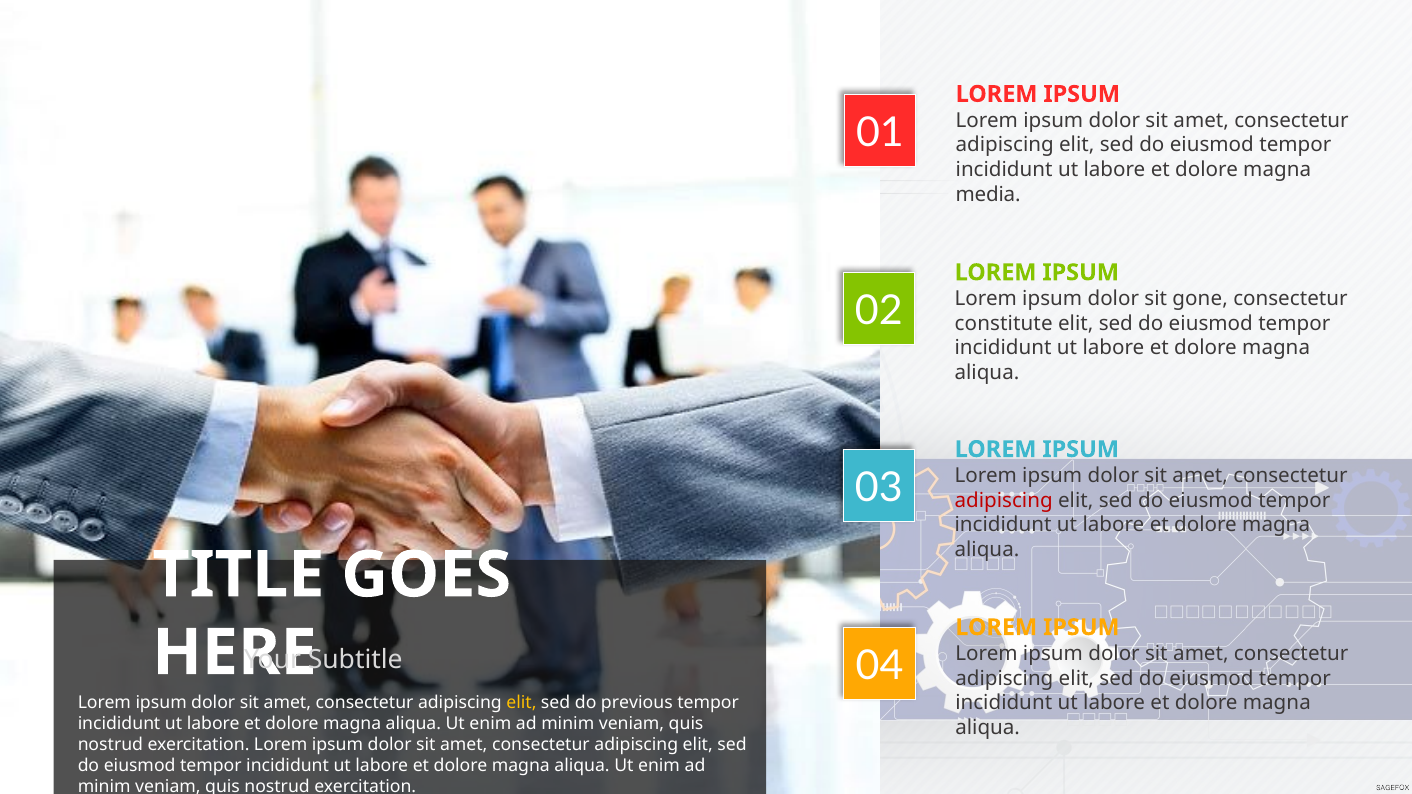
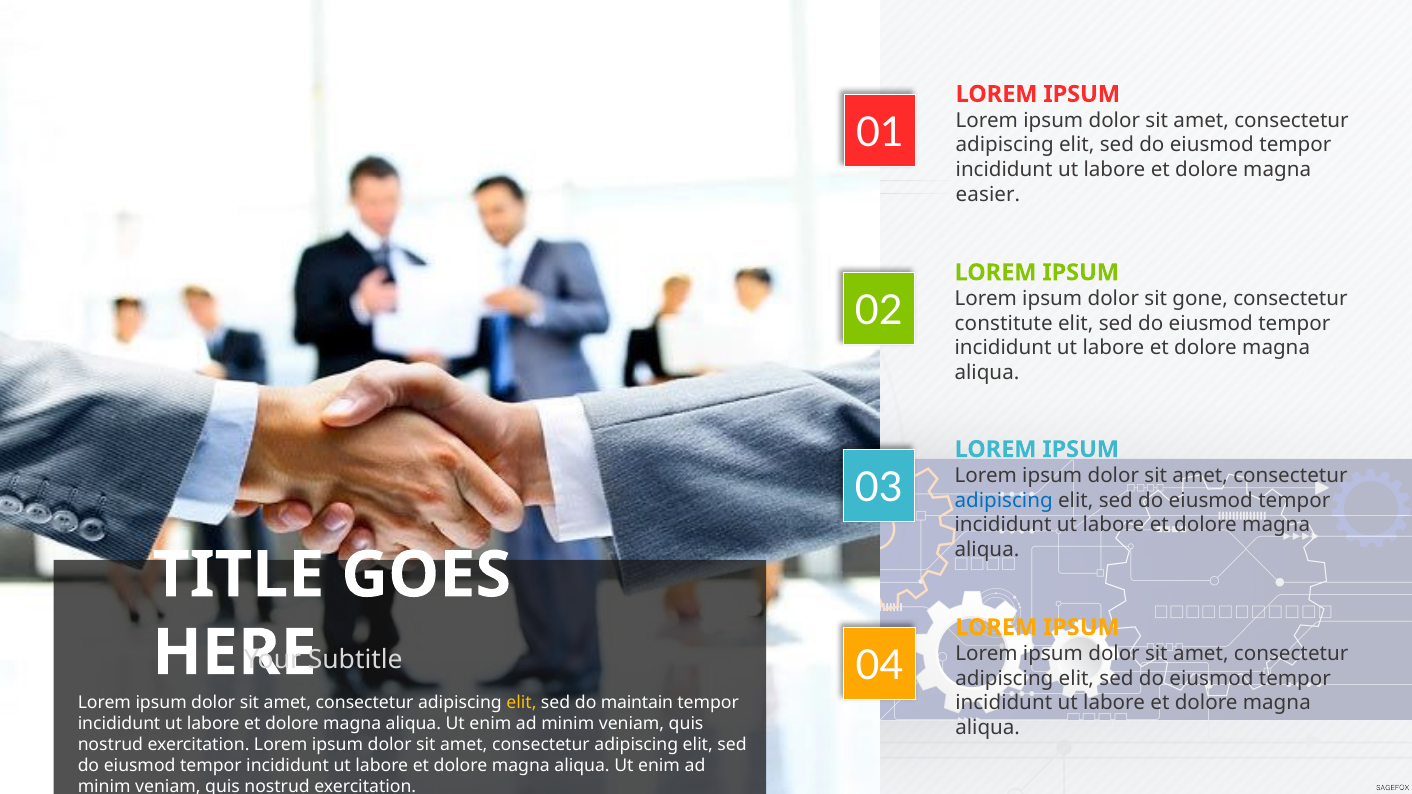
media: media -> easier (988, 195)
adipiscing colour: red -> blue (1004, 500)
previous: previous -> maintain (637, 702)
